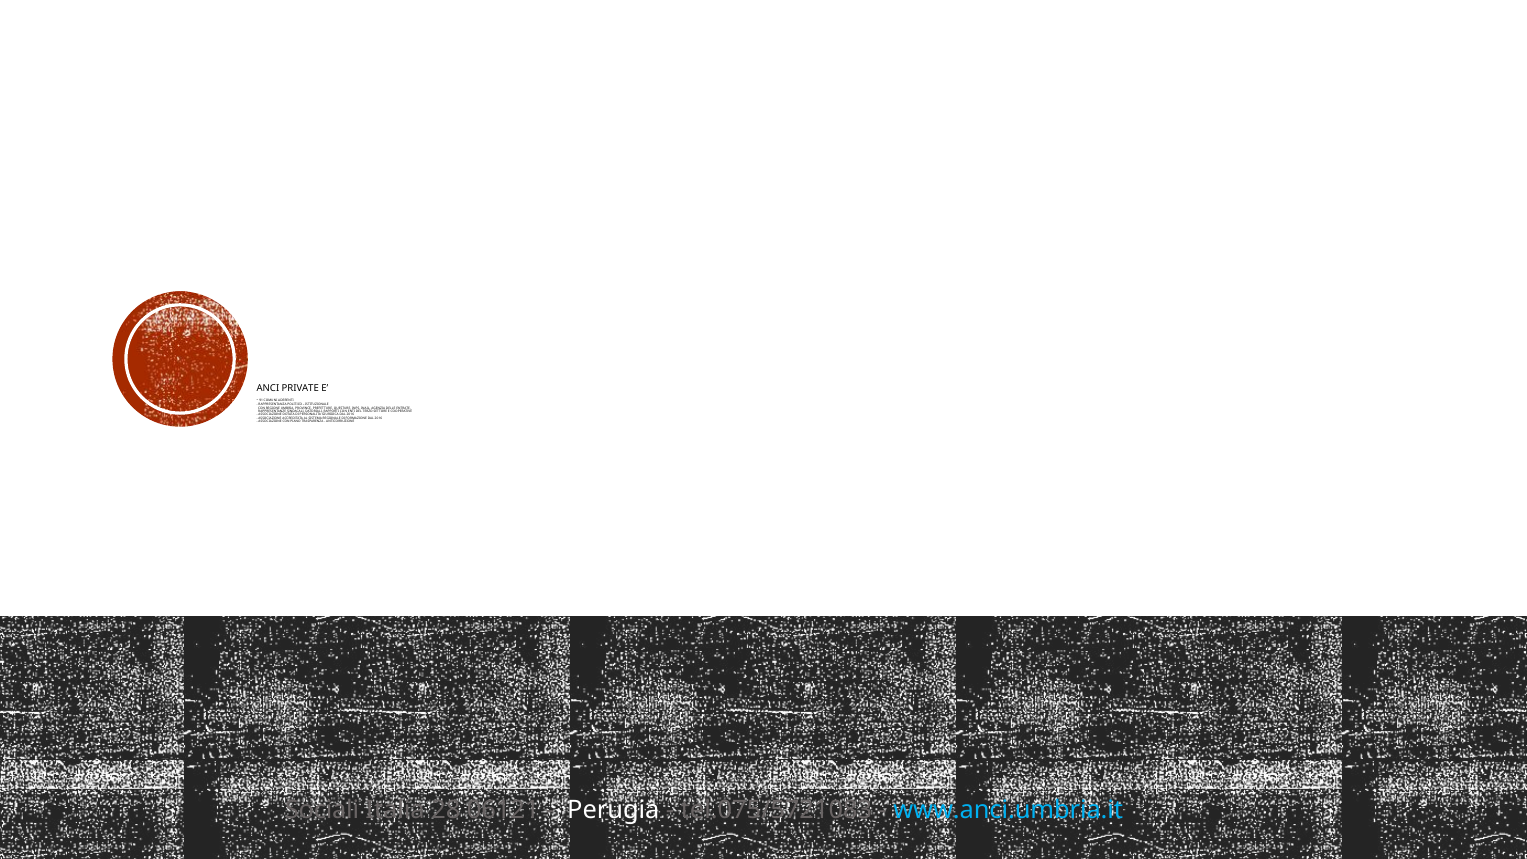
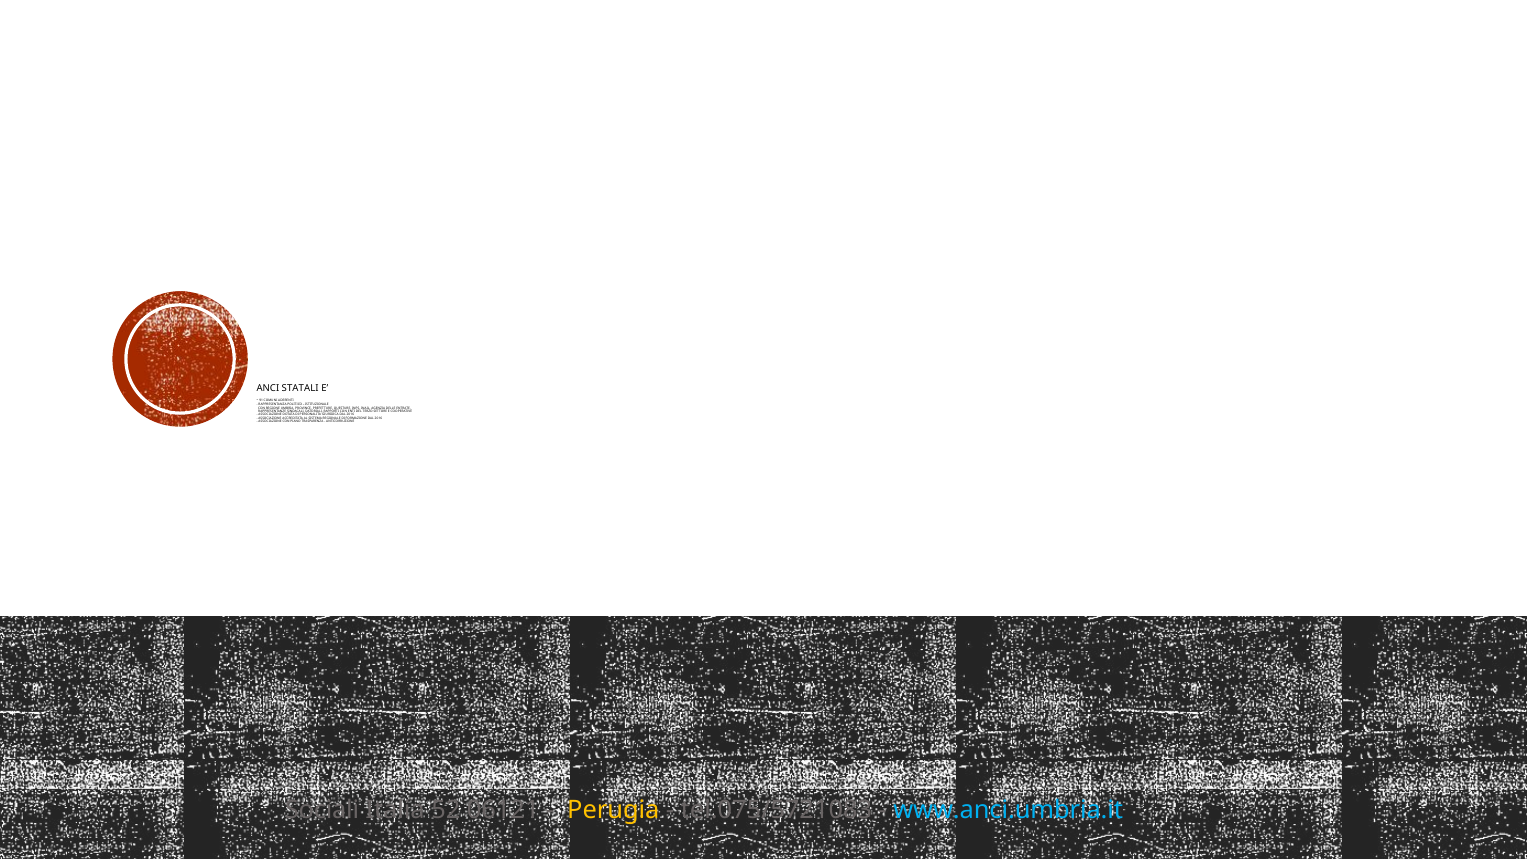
PRIVATE: PRIVATE -> STATALI (300, 388)
28: 28 -> 52 (446, 810)
Perugia colour: white -> yellow (613, 810)
